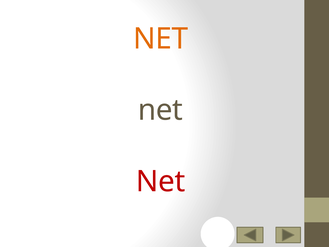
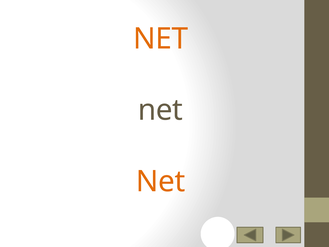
Net colour: red -> orange (161, 181)
